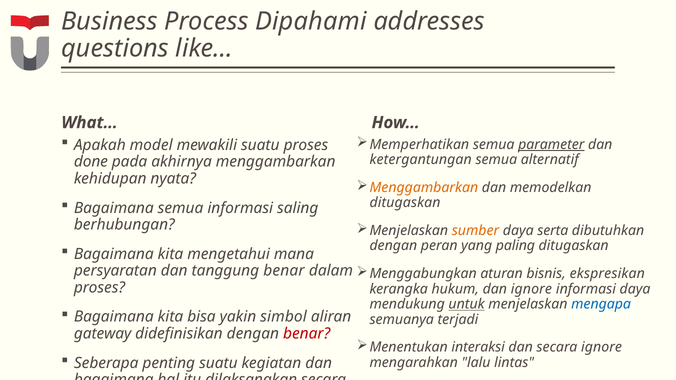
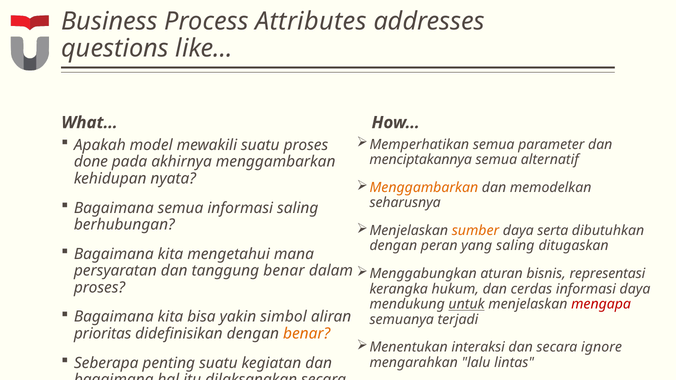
Dipahami: Dipahami -> Attributes (311, 21)
parameter underline: present -> none (551, 144)
ketergantungan: ketergantungan -> menciptakannya (421, 160)
ditugaskan: ditugaskan -> seharusnya (405, 203)
yang paling: paling -> saling (515, 246)
ekspresikan: ekspresikan -> representasi (607, 274)
dan ignore: ignore -> cerdas (531, 289)
mengapa colour: blue -> red (601, 304)
gateway: gateway -> prioritas (103, 334)
benar colour: red -> orange (307, 334)
